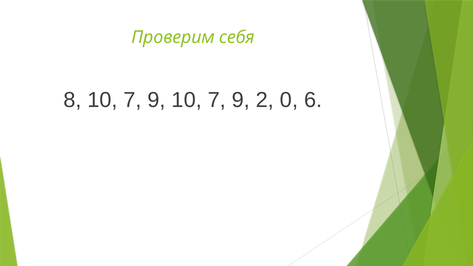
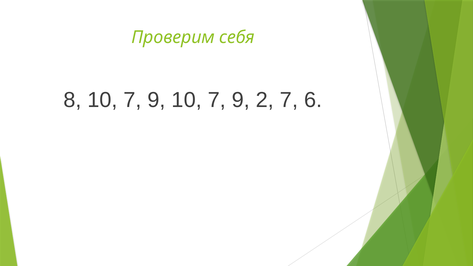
2 0: 0 -> 7 (289, 100)
